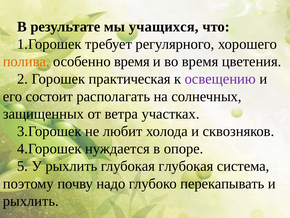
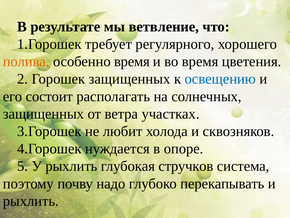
учащихся: учащихся -> ветвление (164, 27)
Горошек практическая: практическая -> защищенных (130, 79)
освещению colour: purple -> blue (220, 79)
глубокая глубокая: глубокая -> стручков (186, 166)
